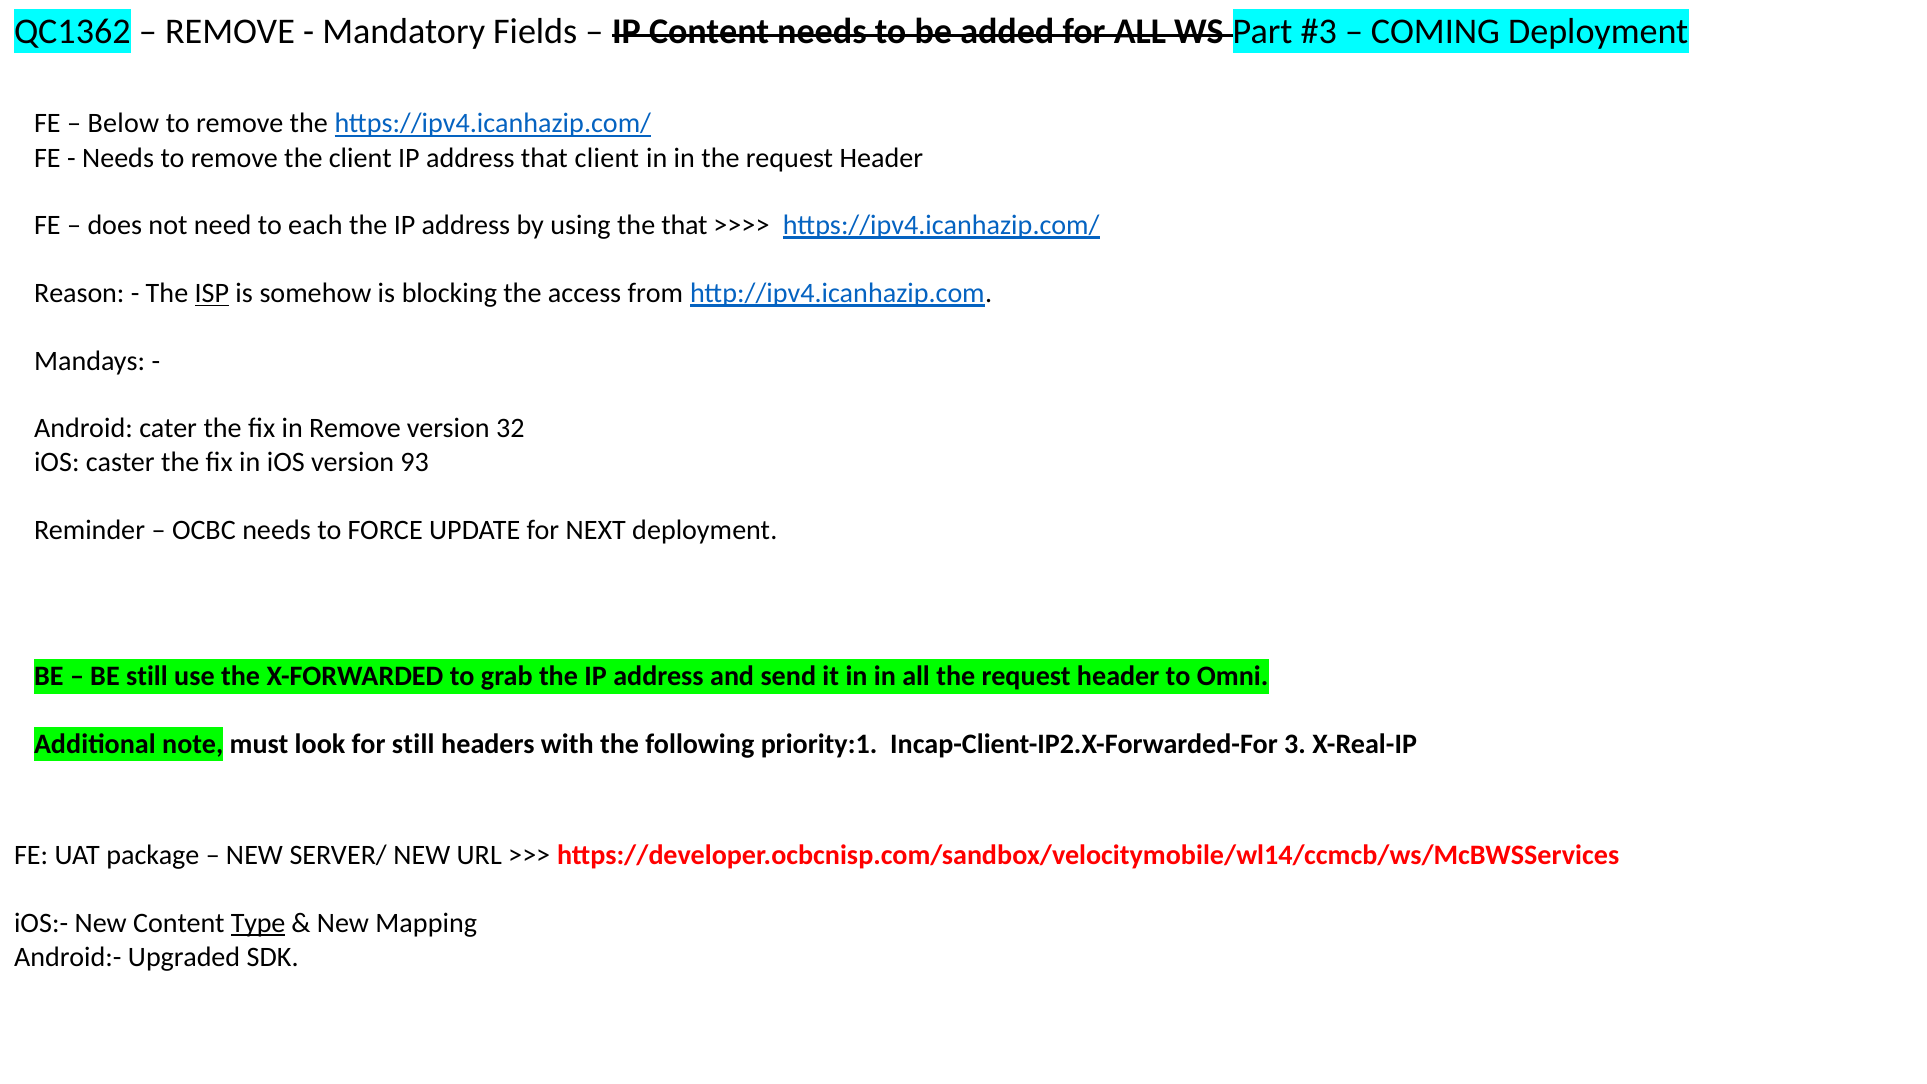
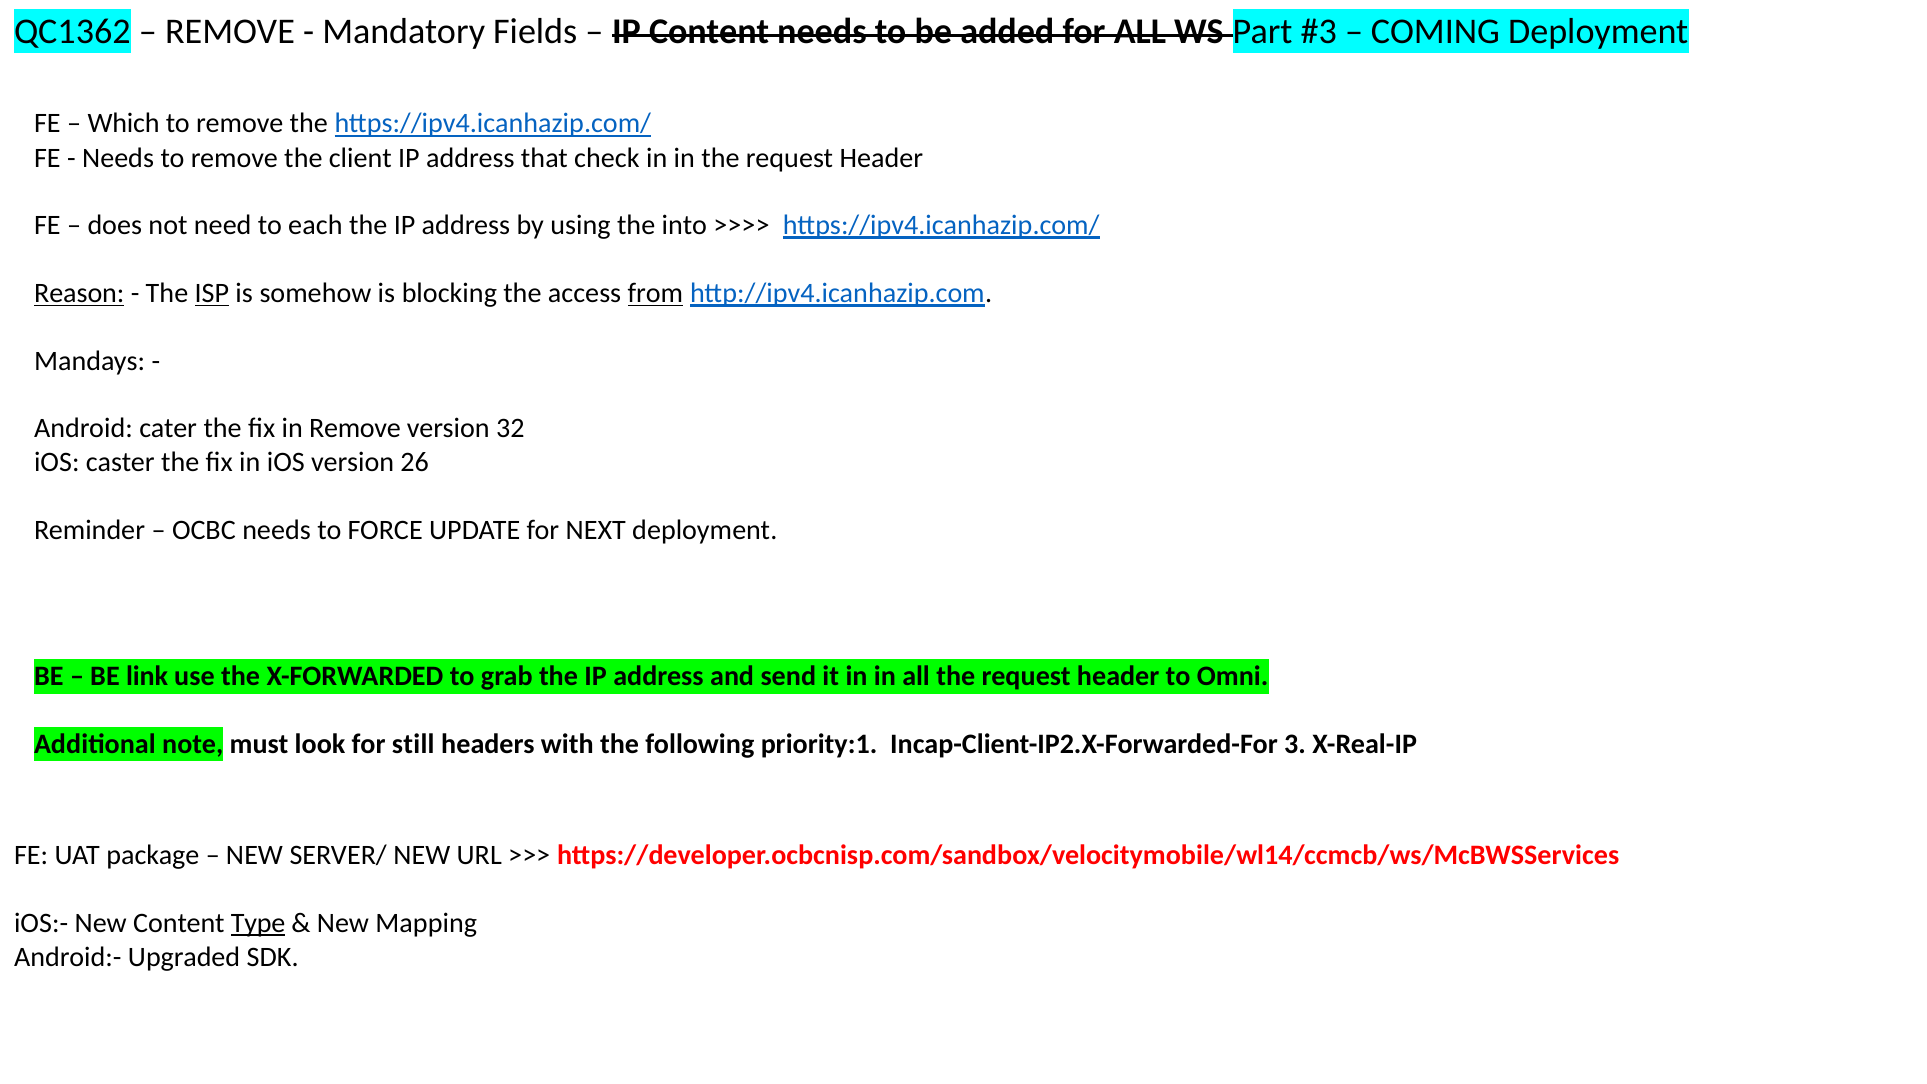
Below: Below -> Which (124, 124)
that client: client -> check (607, 158)
the that: that -> into (684, 225)
Reason underline: none -> present (79, 293)
from underline: none -> present (655, 293)
93: 93 -> 26 (415, 462)
BE still: still -> link (147, 677)
